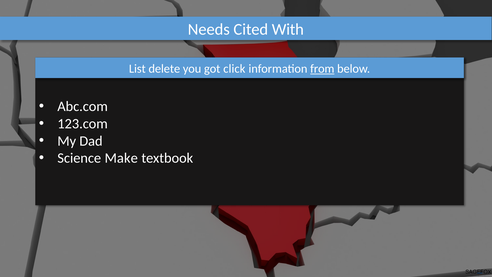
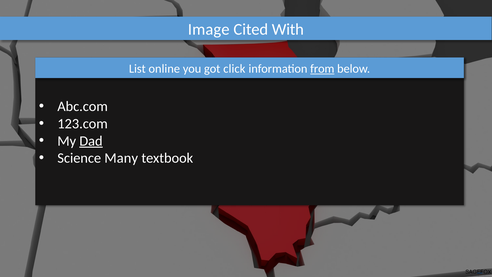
Needs: Needs -> Image (209, 29)
delete: delete -> online (164, 69)
Dad underline: none -> present (91, 141)
Make: Make -> Many (121, 158)
